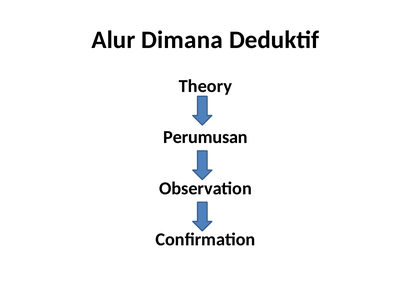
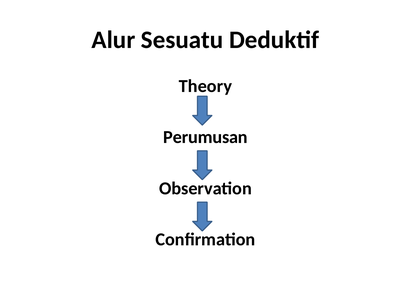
Dimana: Dimana -> Sesuatu (182, 40)
